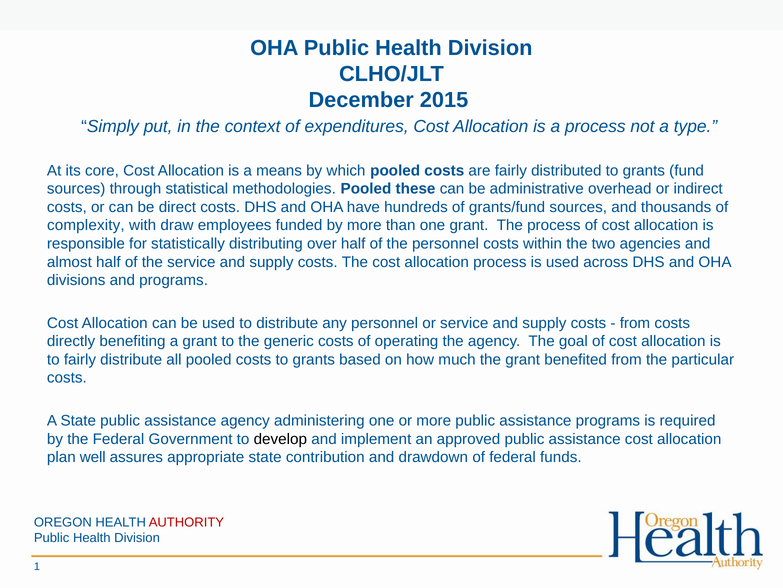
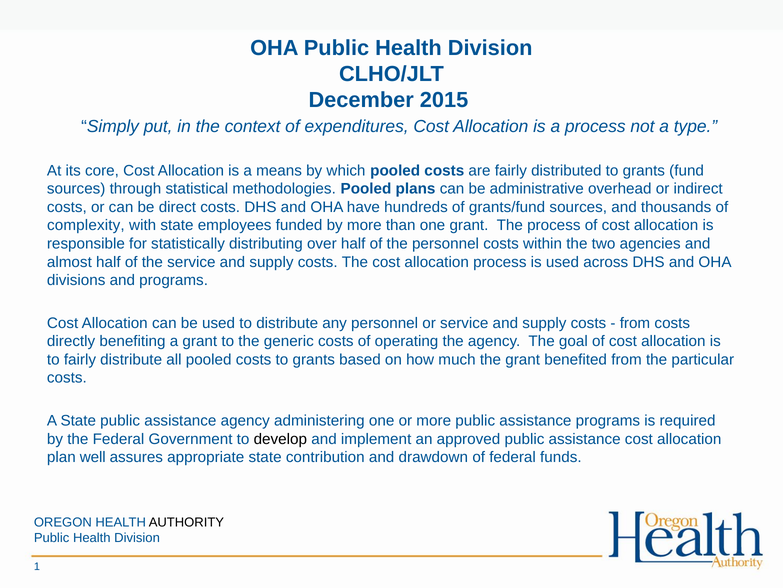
these: these -> plans (416, 189)
with draw: draw -> state (177, 225)
AUTHORITY colour: red -> black (186, 522)
